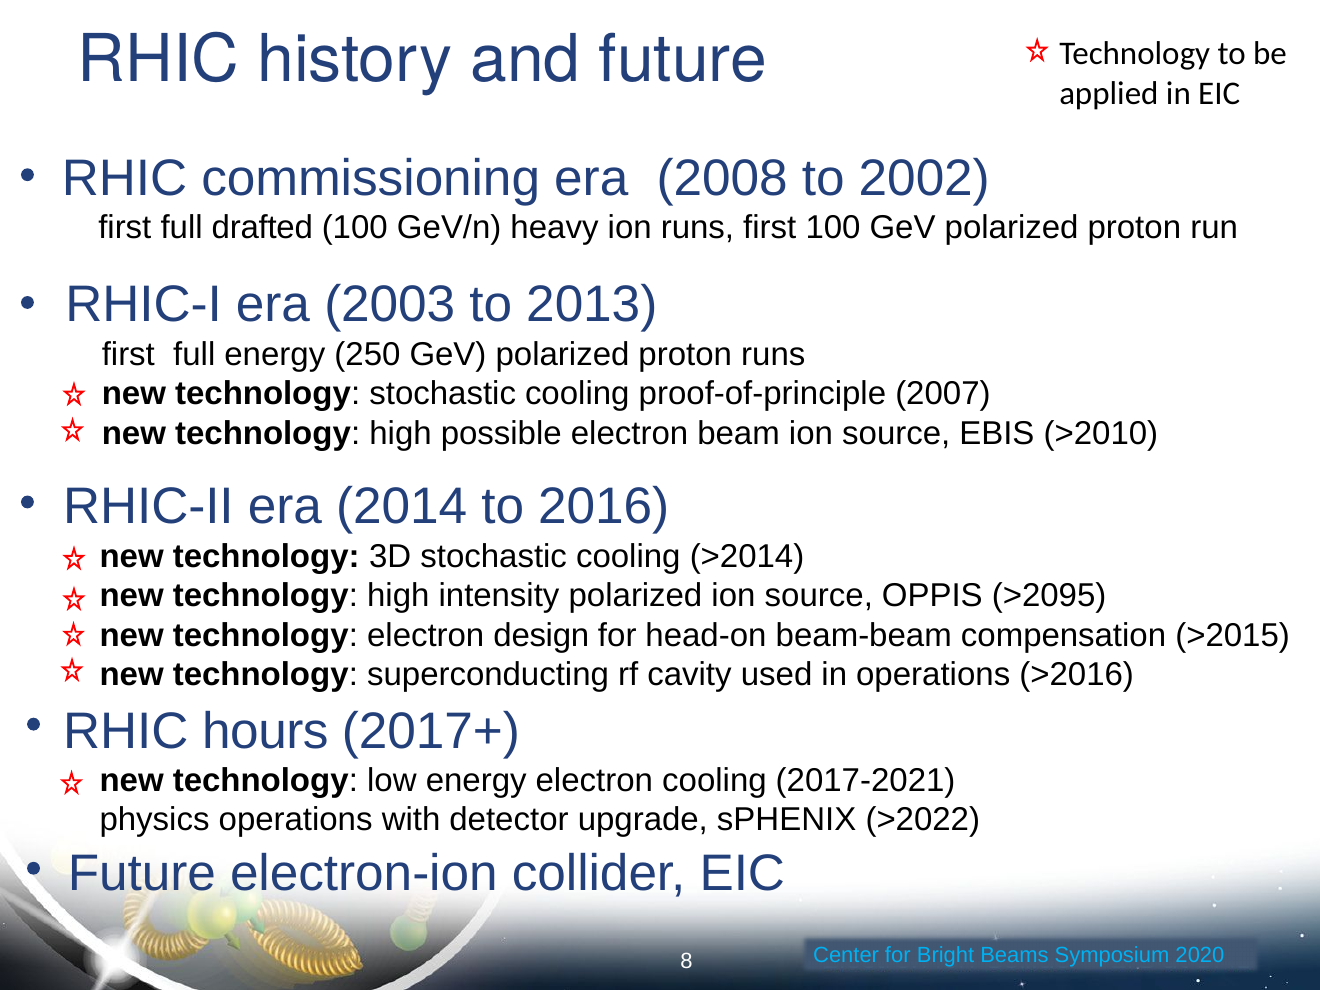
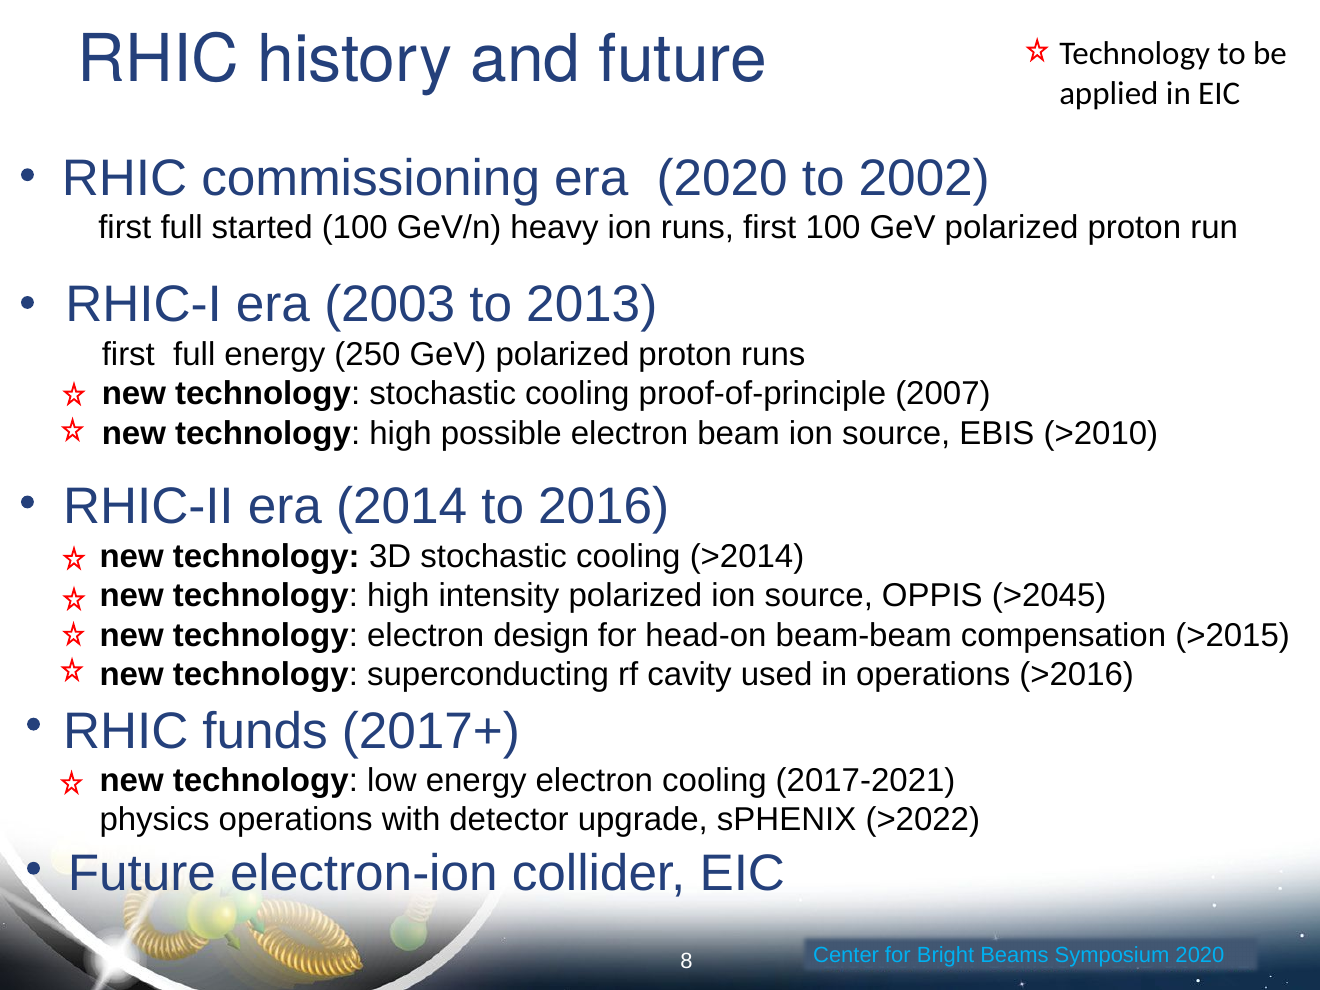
era 2008: 2008 -> 2020 (722, 178)
drafted: drafted -> started (262, 228)
>2095: >2095 -> >2045 (1049, 596)
hours: hours -> funds (265, 731)
